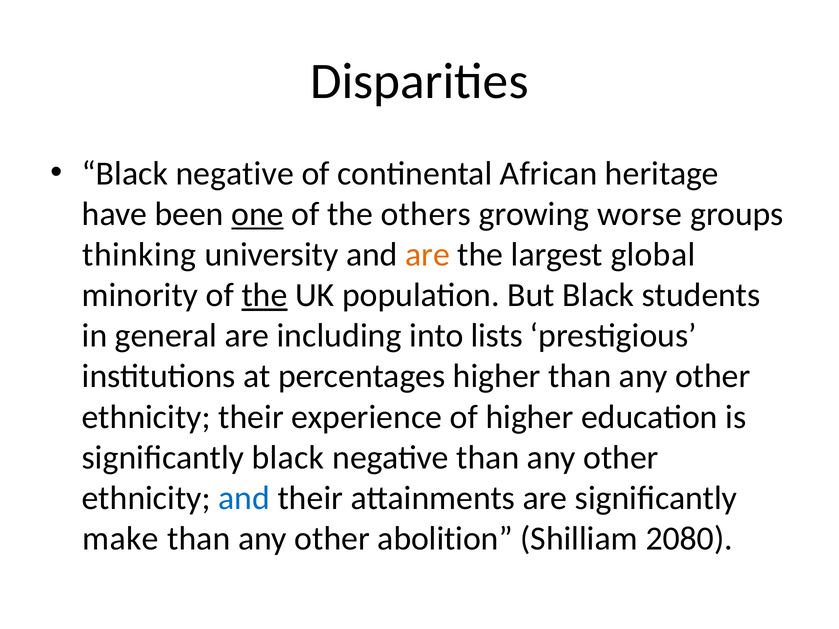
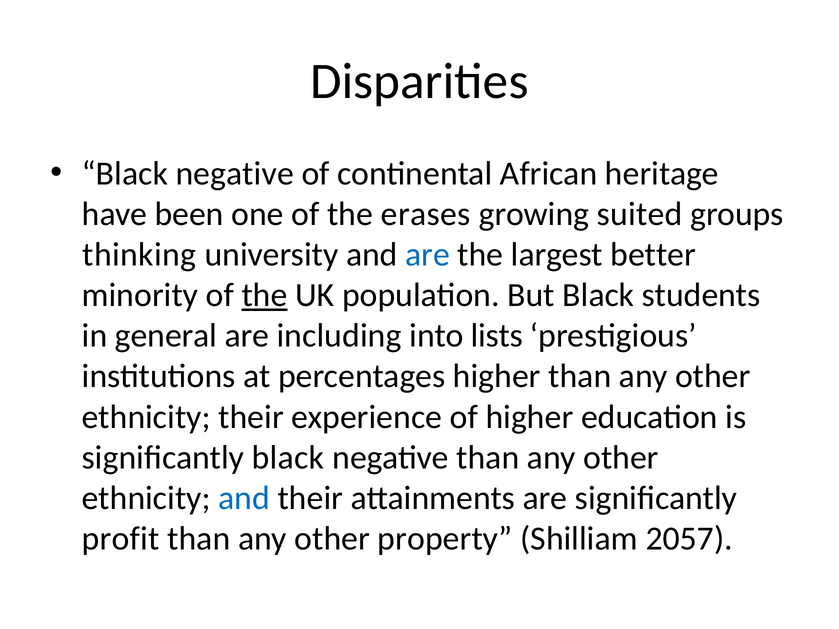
one underline: present -> none (257, 214)
others: others -> erases (426, 214)
worse: worse -> suited (640, 214)
are colour: orange -> blue (428, 255)
global: global -> better (653, 255)
make: make -> profit (121, 539)
abolition: abolition -> property (445, 539)
2080: 2080 -> 2057 (689, 539)
